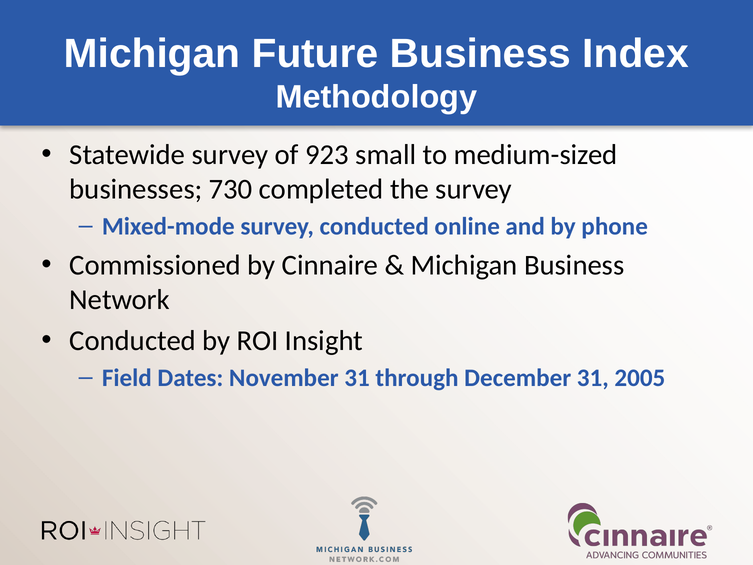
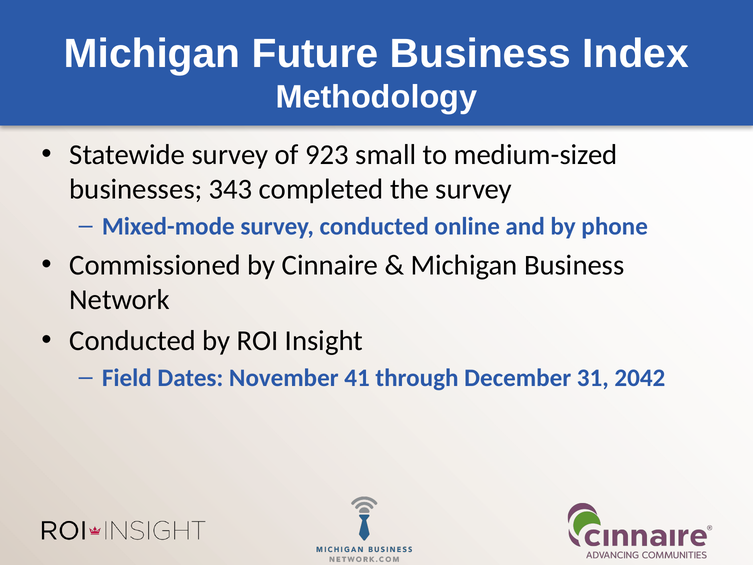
730: 730 -> 343 (231, 189)
November 31: 31 -> 41 (357, 378)
2005: 2005 -> 2042 (640, 378)
